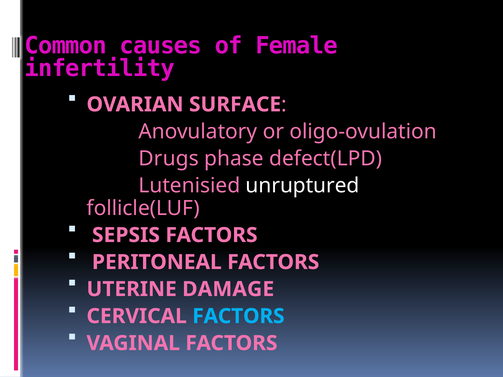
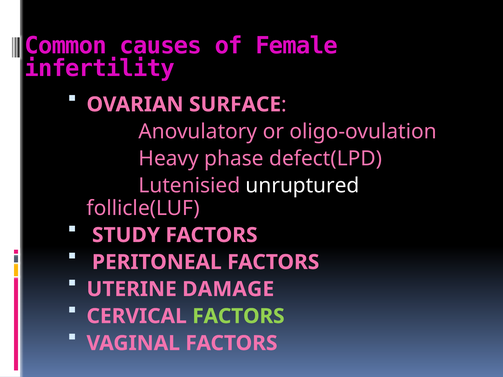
Drugs: Drugs -> Heavy (169, 159)
SEPSIS: SEPSIS -> STUDY (126, 235)
FACTORS colour: light blue -> light green (238, 316)
